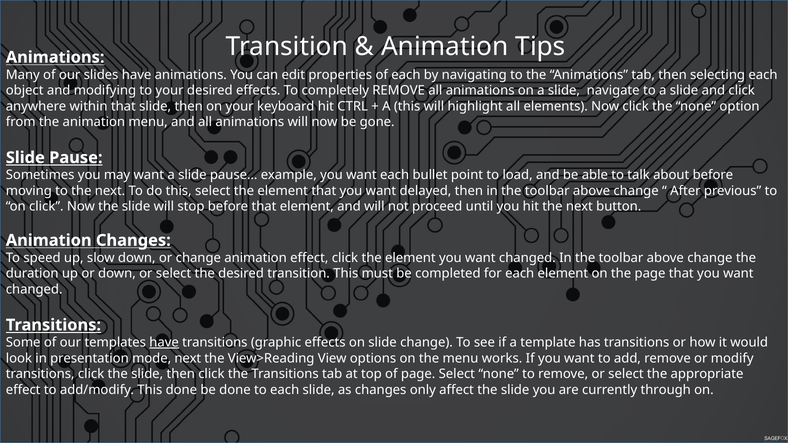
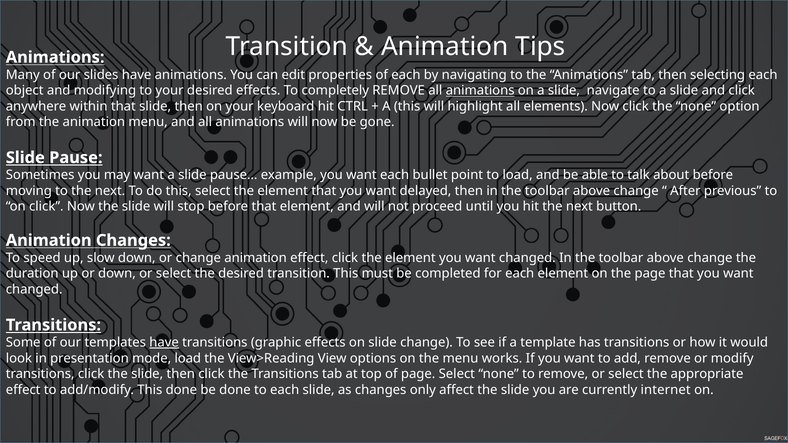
animations underline: none -> present (480, 91)
mode next: next -> load (188, 358)
through: through -> internet (666, 390)
